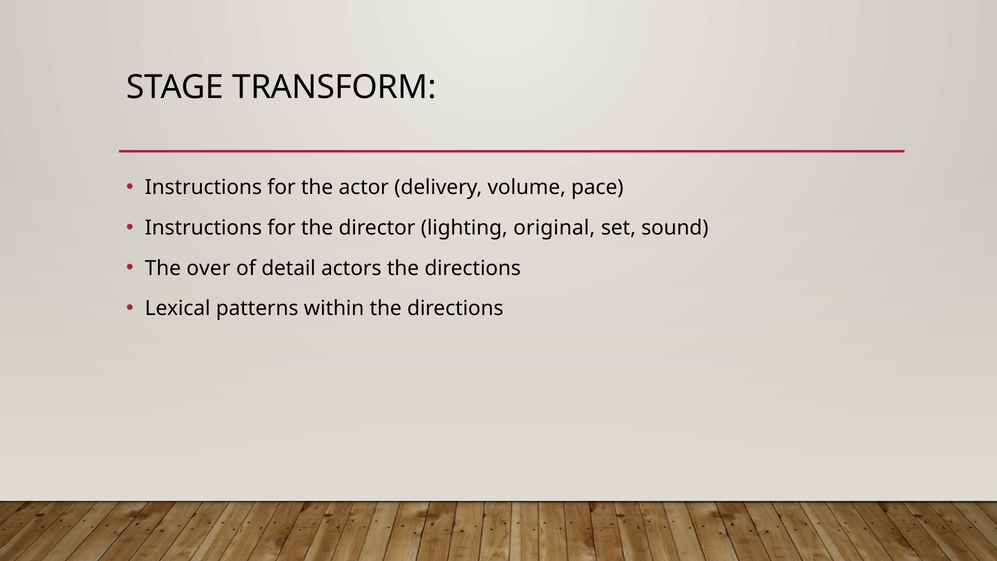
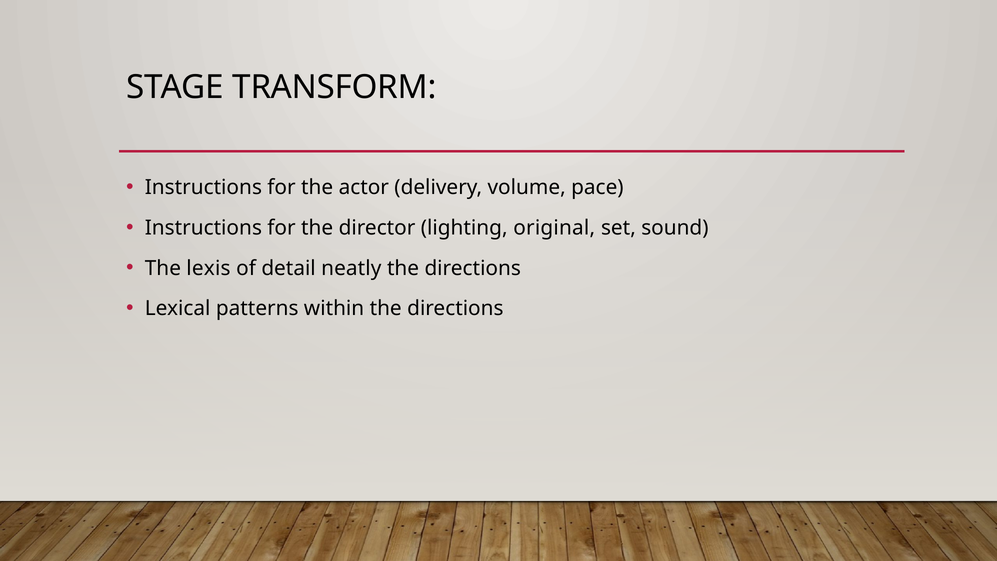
over: over -> lexis (208, 268)
actors: actors -> neatly (351, 268)
